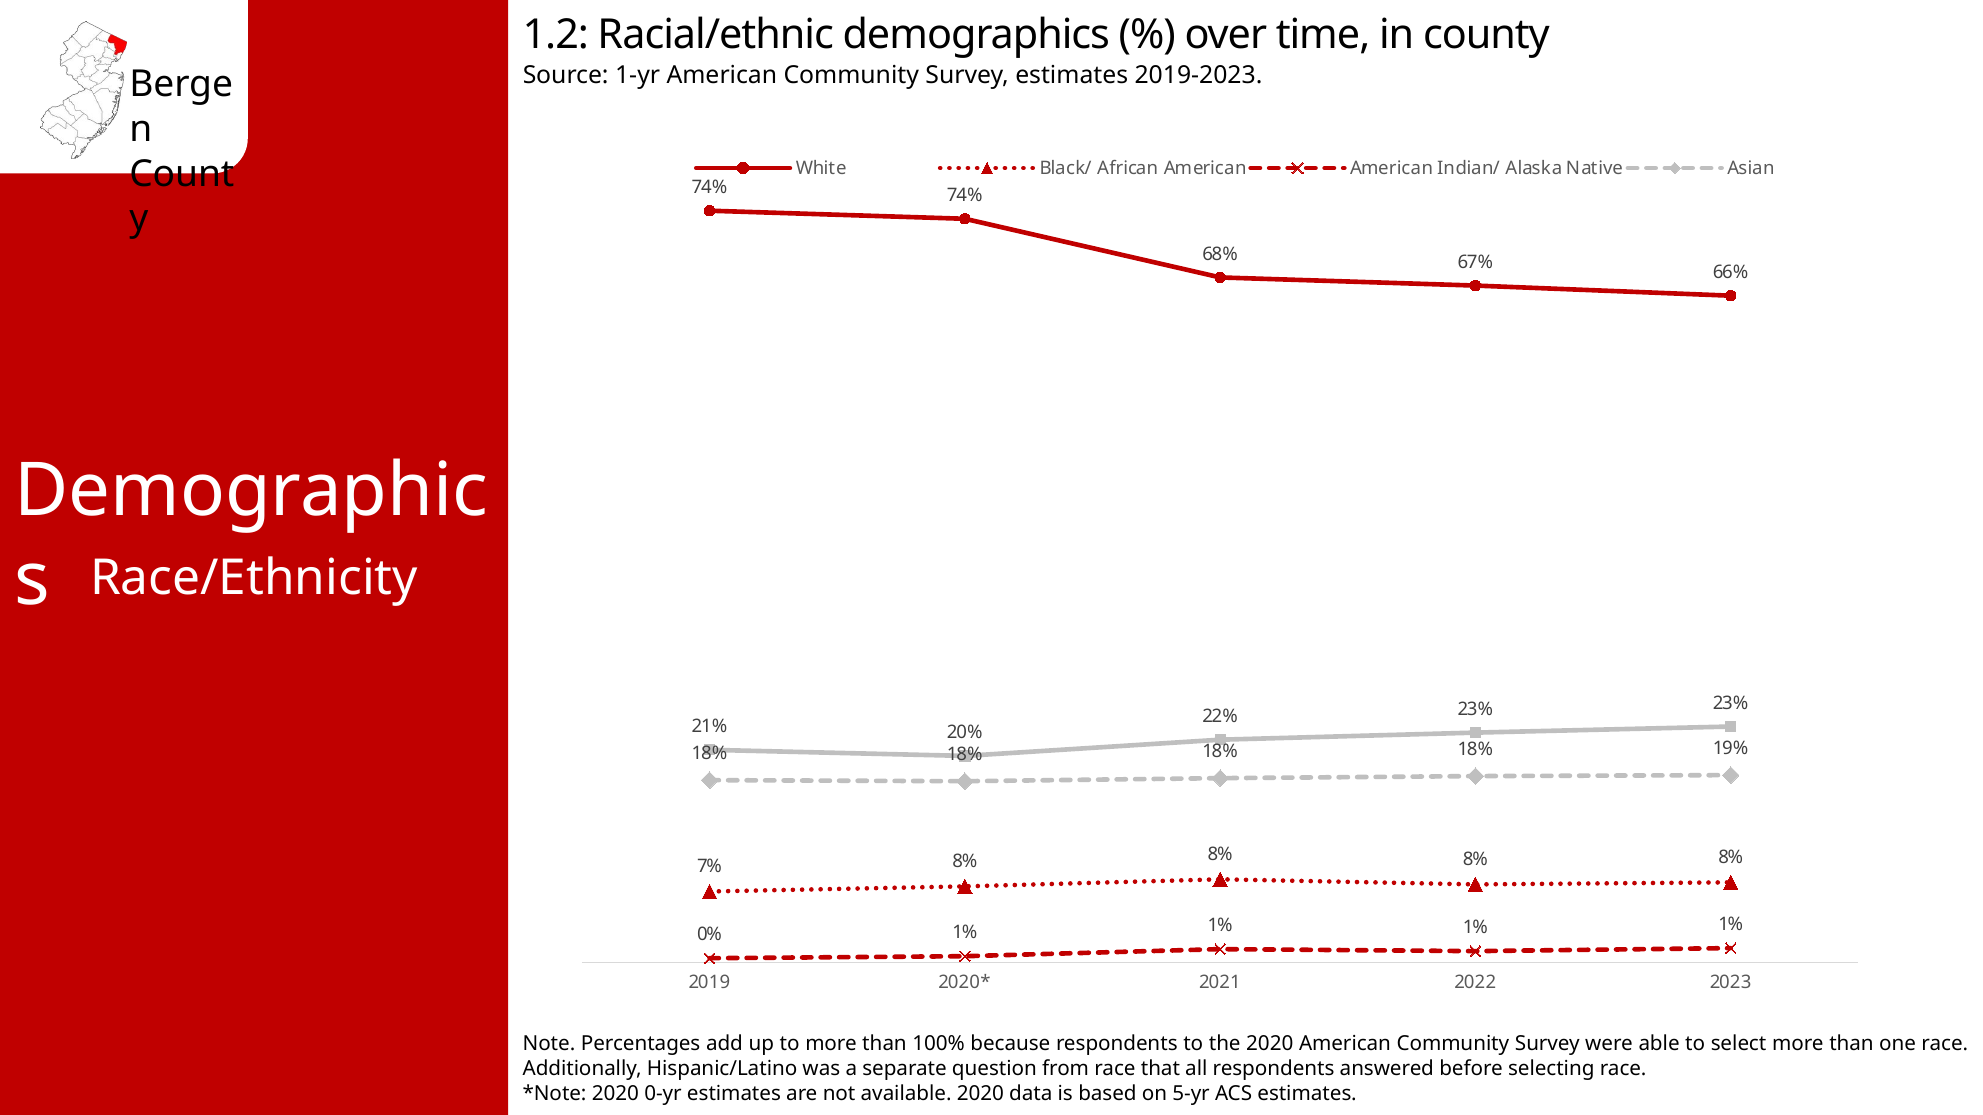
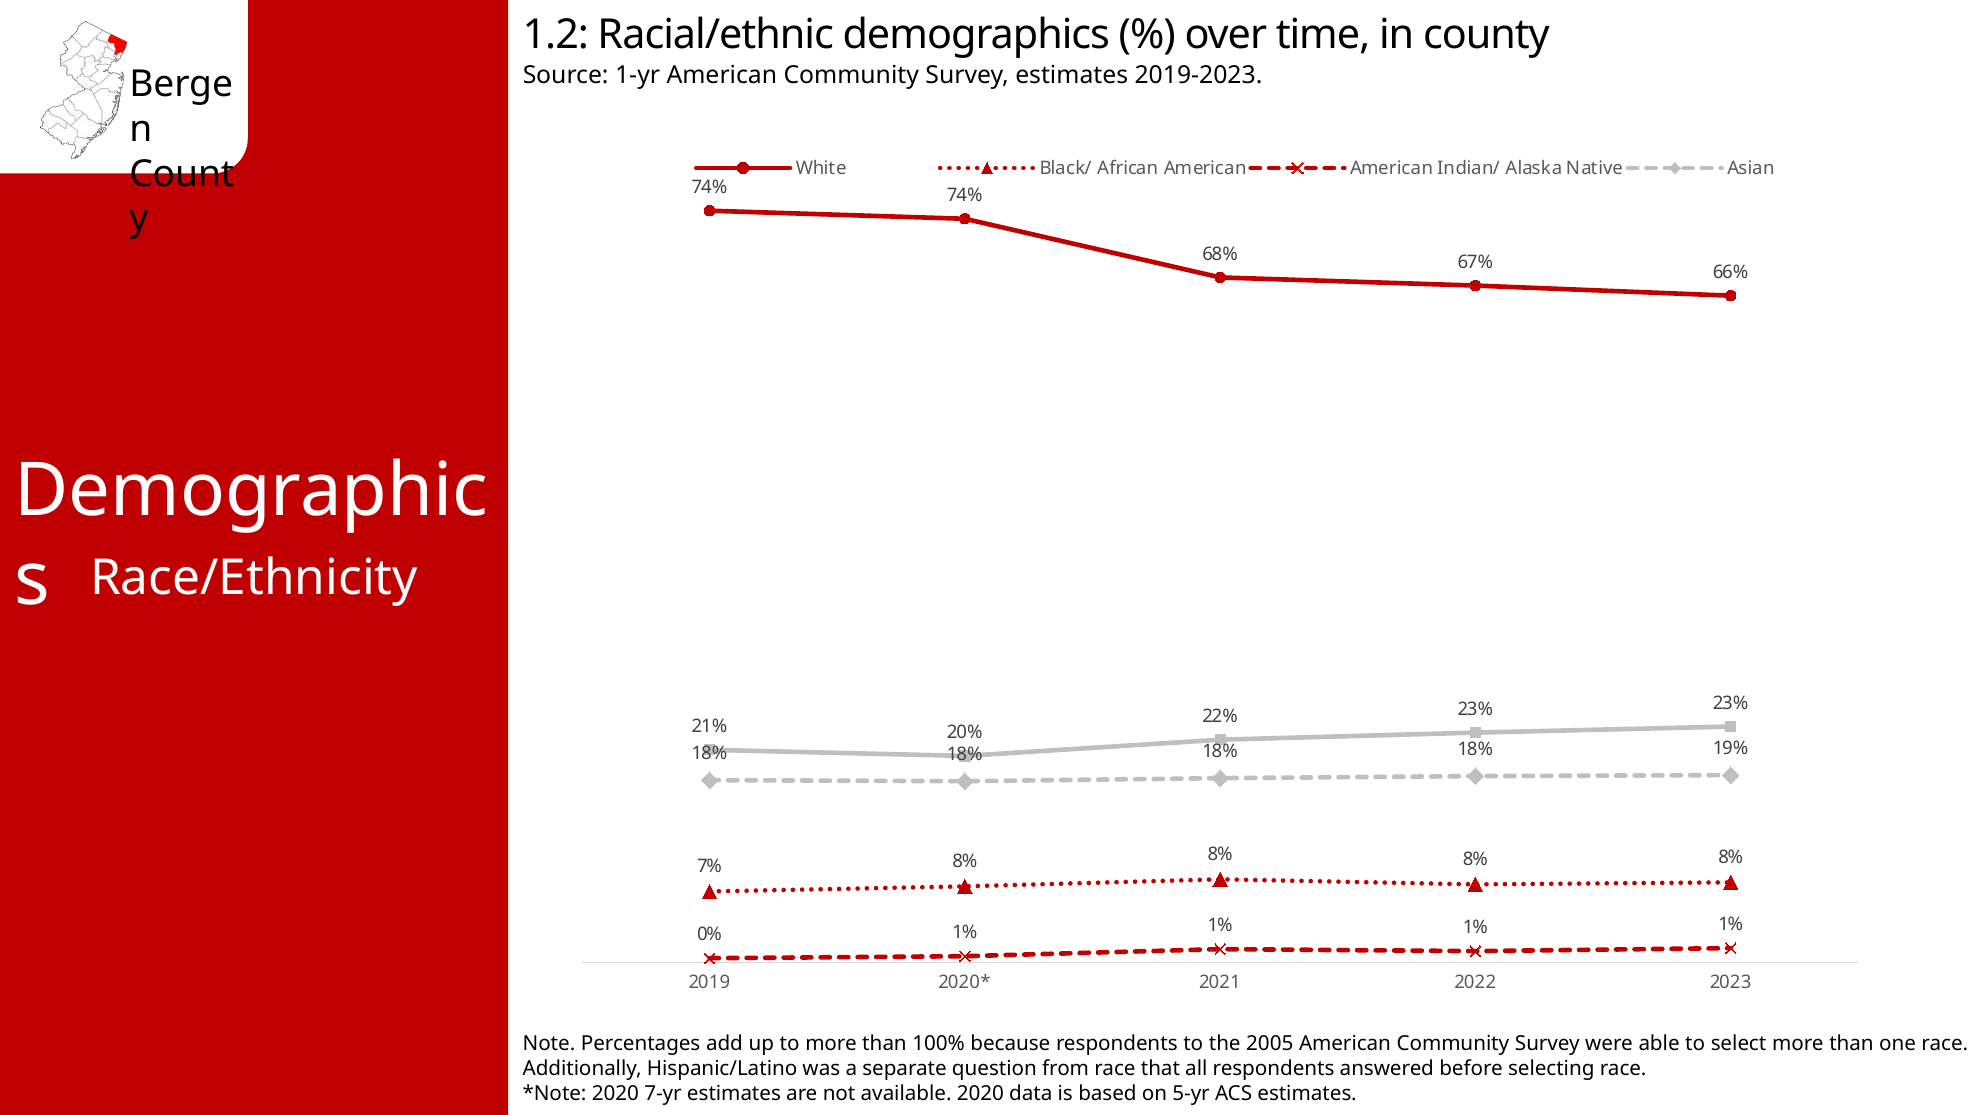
the 2020: 2020 -> 2005 (1270, 1044)
0-yr: 0-yr -> 7-yr (663, 1094)
